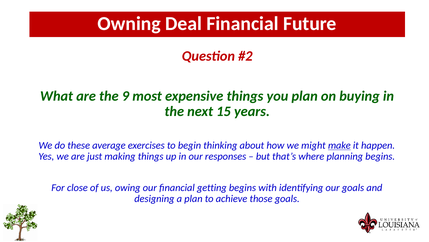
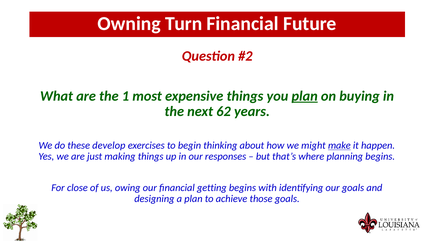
Deal: Deal -> Turn (184, 24)
9: 9 -> 1 (126, 96)
plan underline: none -> present (305, 96)
15: 15 -> 62 (224, 111)
average: average -> develop (109, 145)
